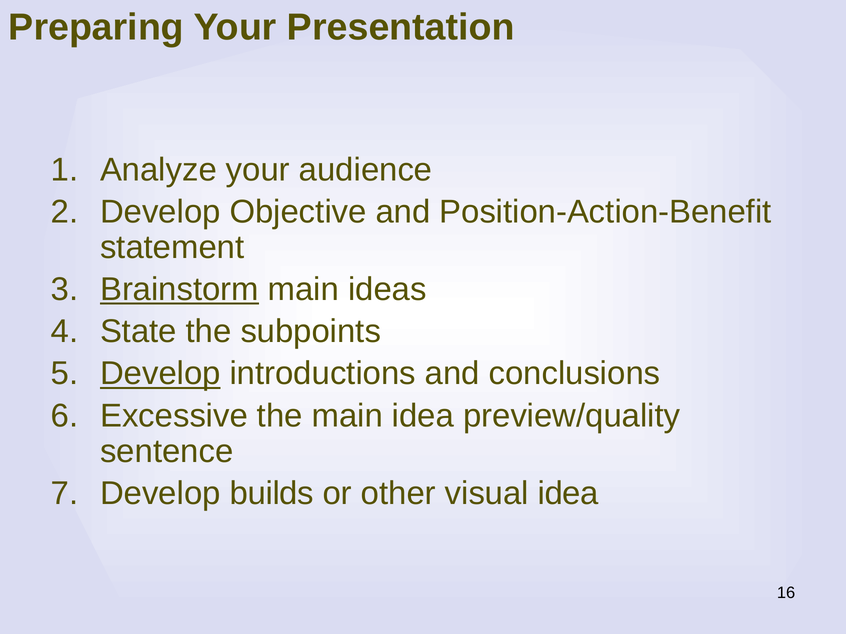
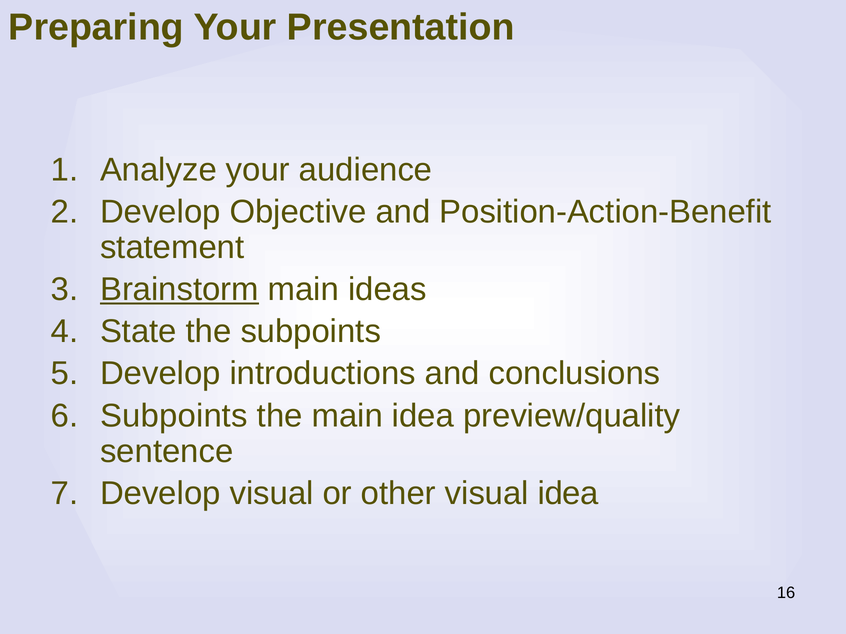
Develop underline: present -> none (160, 374)
Excessive: Excessive -> Subpoints (174, 416)
Develop builds: builds -> visual (272, 494)
